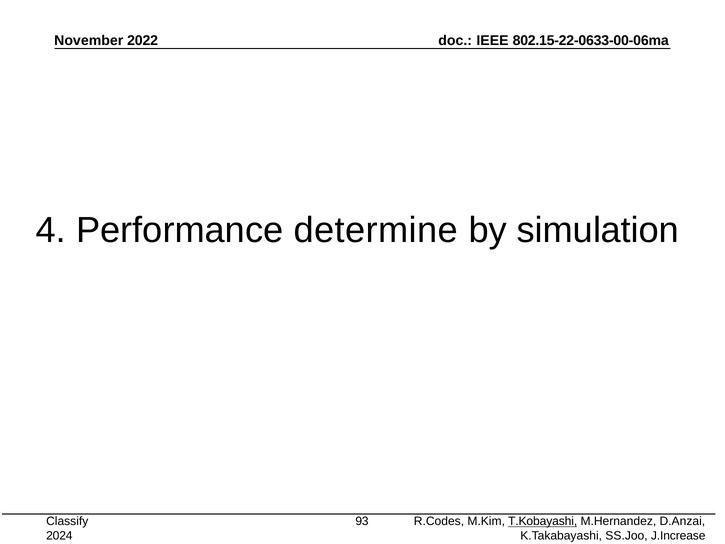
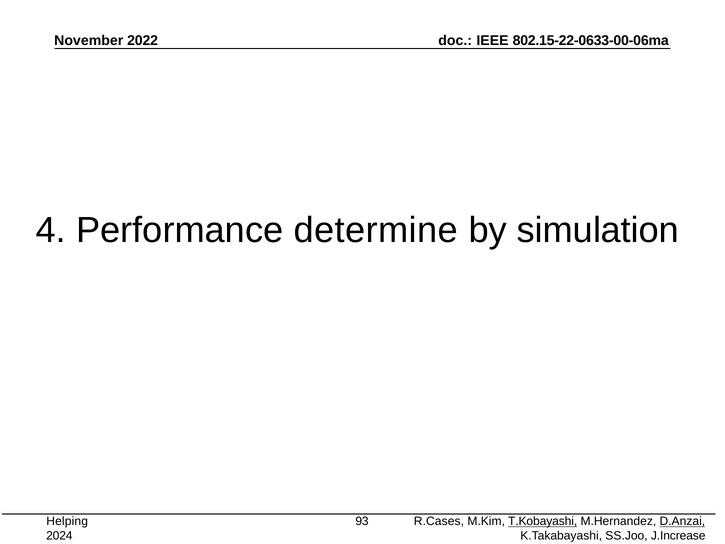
R.Codes: R.Codes -> R.Cases (439, 521)
D.Anzai underline: none -> present (682, 521)
Classify: Classify -> Helping (67, 521)
